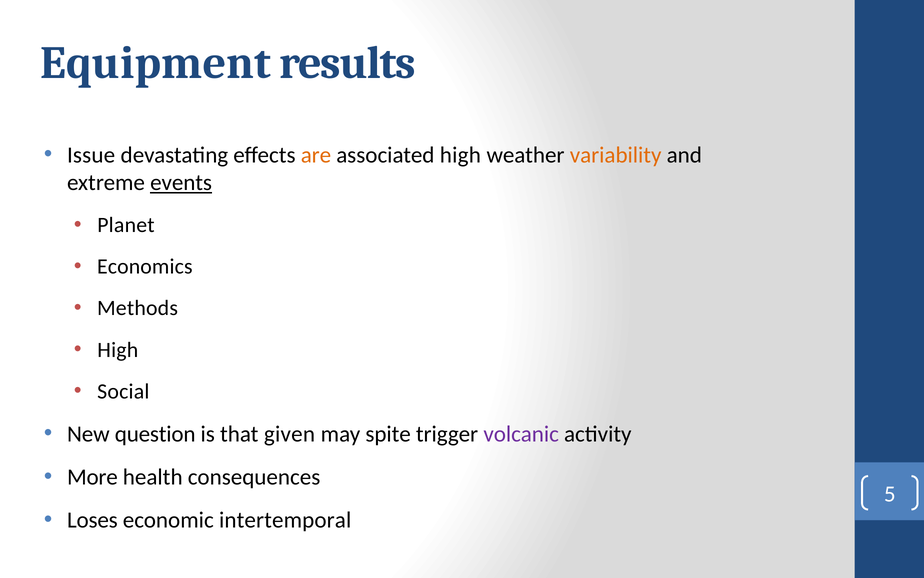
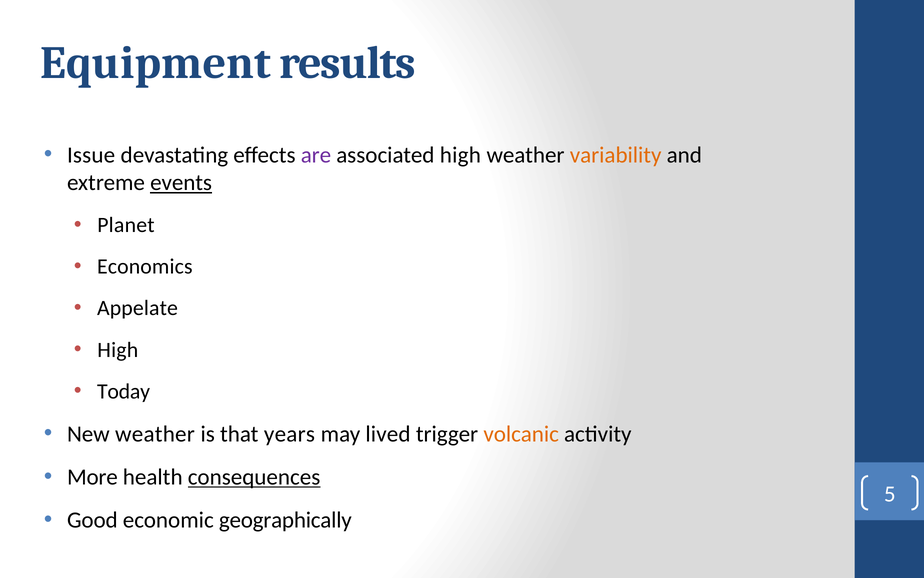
are colour: orange -> purple (316, 155)
Methods: Methods -> Appelate (137, 308)
Social: Social -> Today (124, 391)
New question: question -> weather (155, 434)
given: given -> years (289, 434)
spite: spite -> lived (388, 434)
volcanic colour: purple -> orange (521, 434)
consequences underline: none -> present (254, 477)
Loses: Loses -> Good (92, 520)
intertemporal: intertemporal -> geographically (285, 520)
